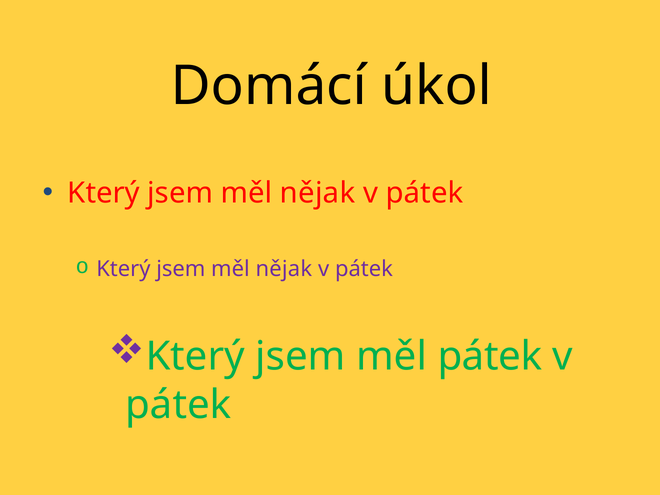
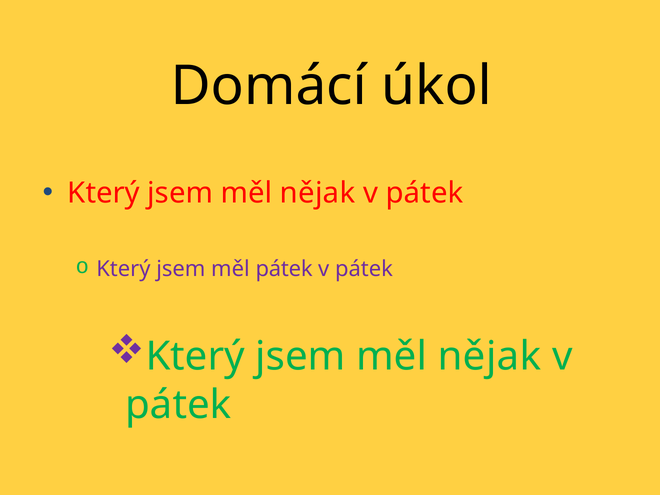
nějak: nějak -> pátek (284, 269)
pátek: pátek -> nějak (489, 357)
